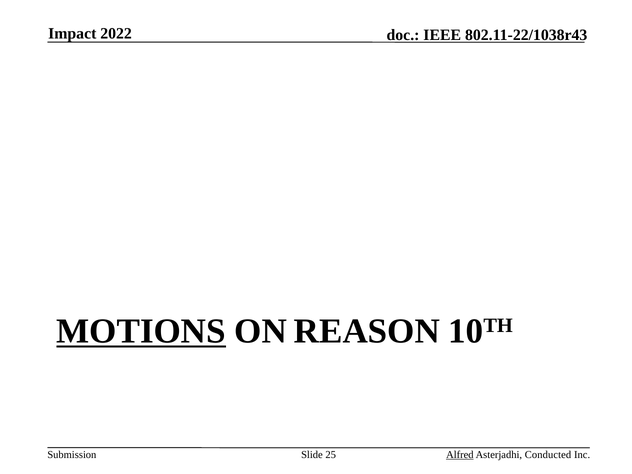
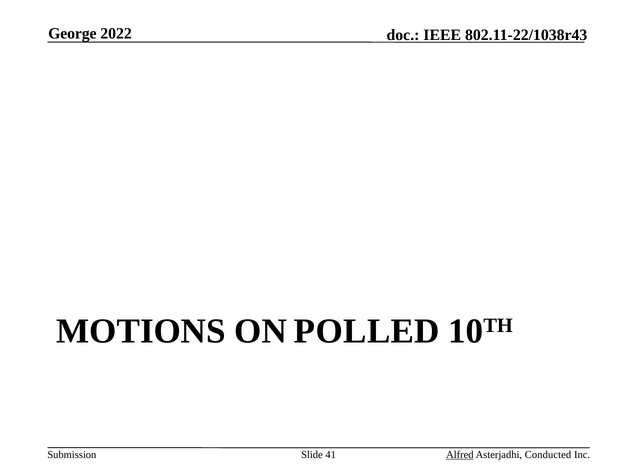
Impact: Impact -> George (72, 34)
MOTIONS underline: present -> none (141, 331)
REASON: REASON -> POLLED (367, 331)
25: 25 -> 41 (331, 455)
